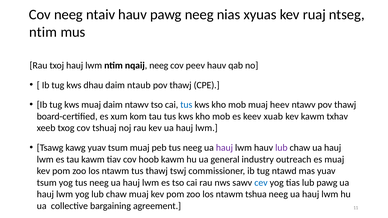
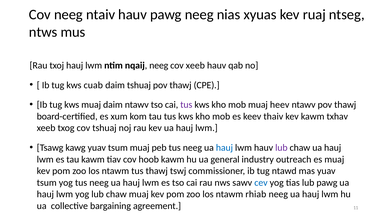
ntim: ntim -> ntws (43, 32)
cov peev: peev -> xeeb (195, 65)
dhau: dhau -> cuab (93, 85)
daim ntaub: ntaub -> tshuaj (139, 85)
tus colour: blue -> purple (186, 105)
xuab: xuab -> thaiv (273, 117)
hauj colour: purple -> blue (224, 148)
tshua: tshua -> rhiab (256, 194)
